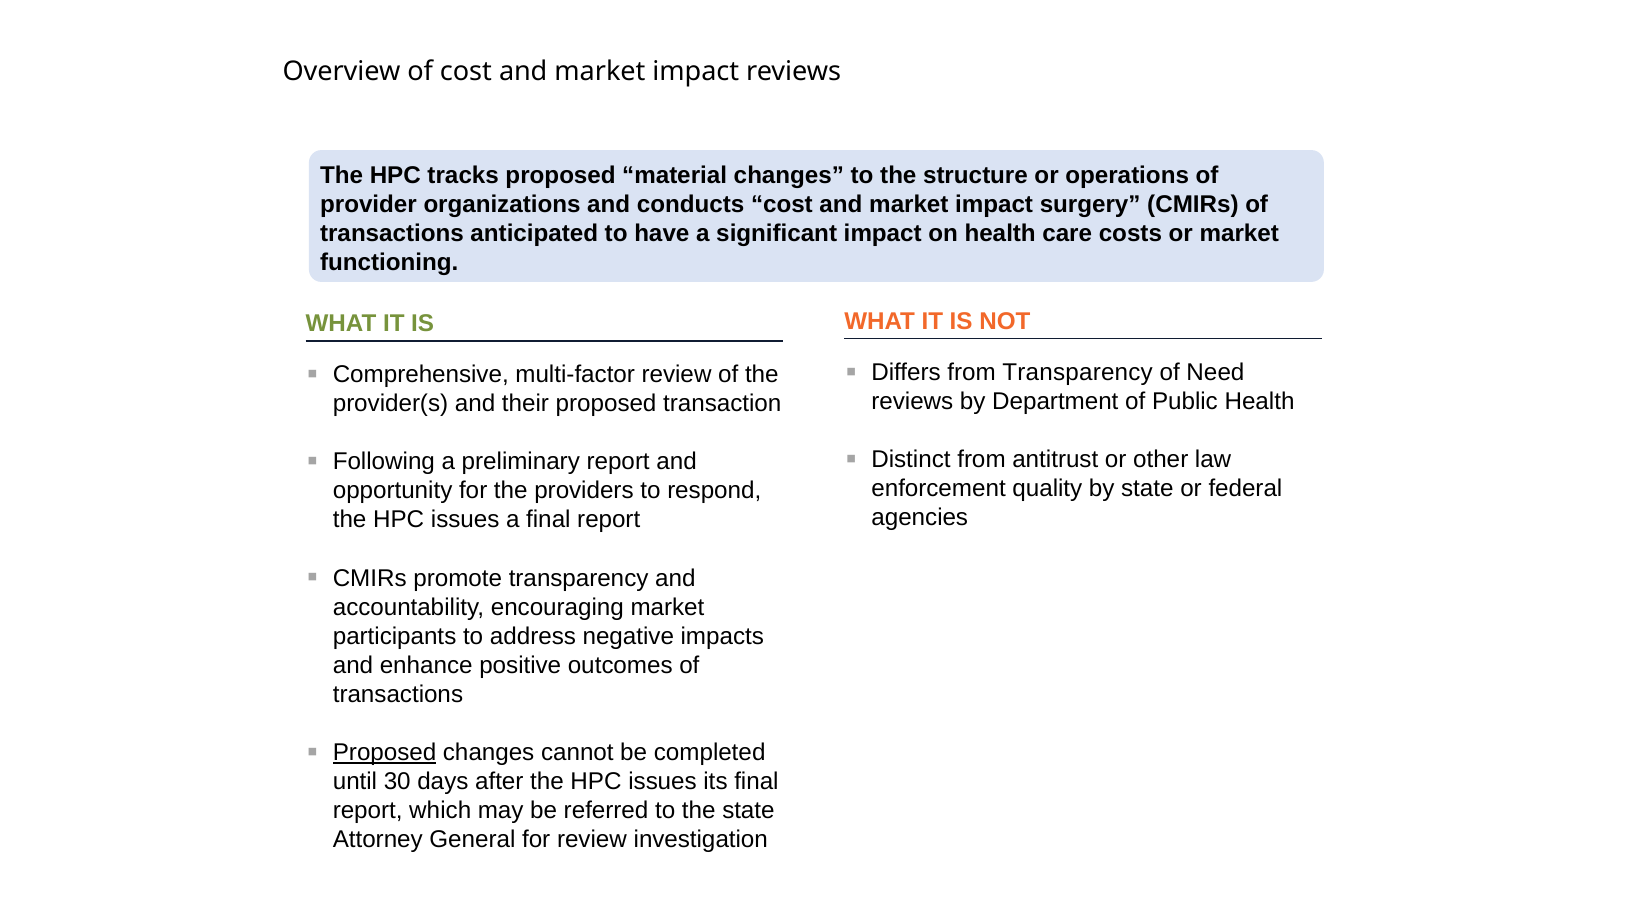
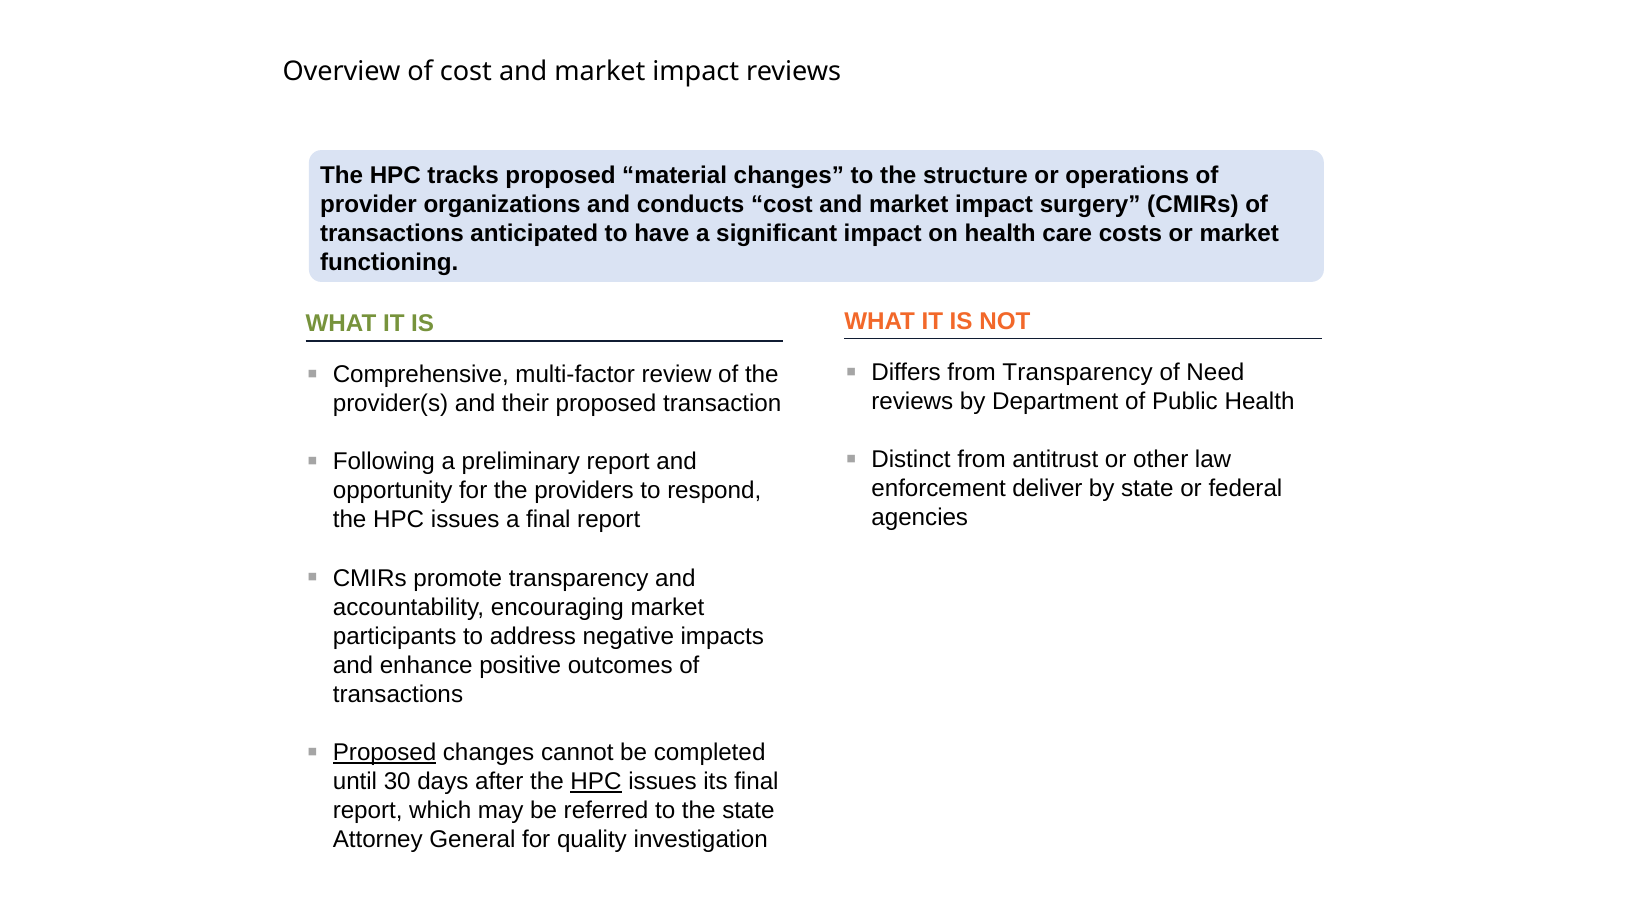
quality: quality -> deliver (1047, 489)
HPC underline: none -> present (596, 782)
for review: review -> quality (592, 840)
